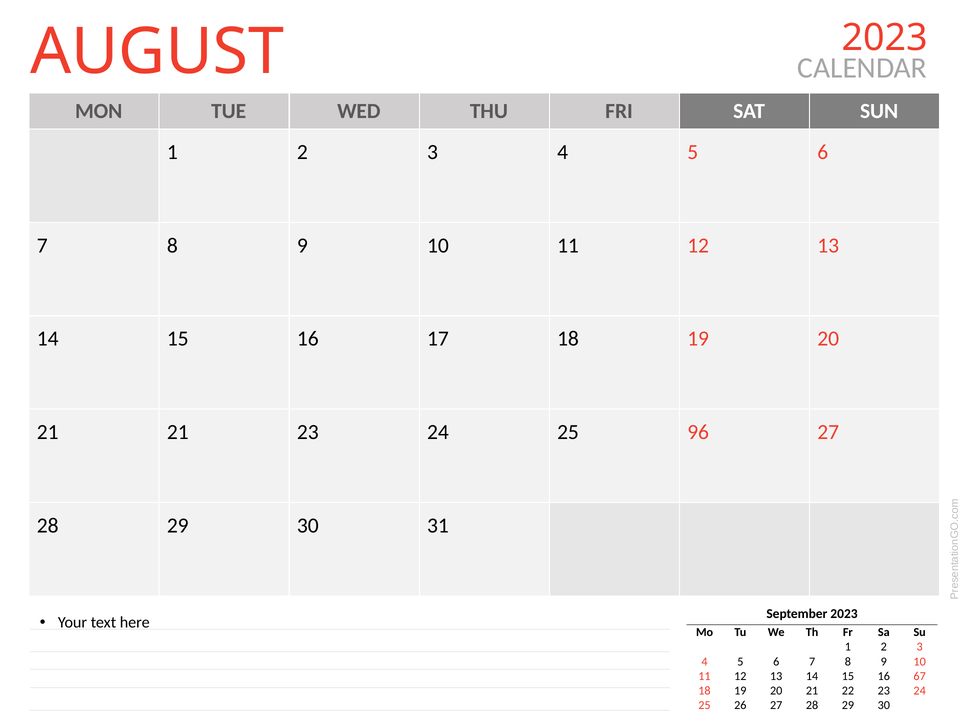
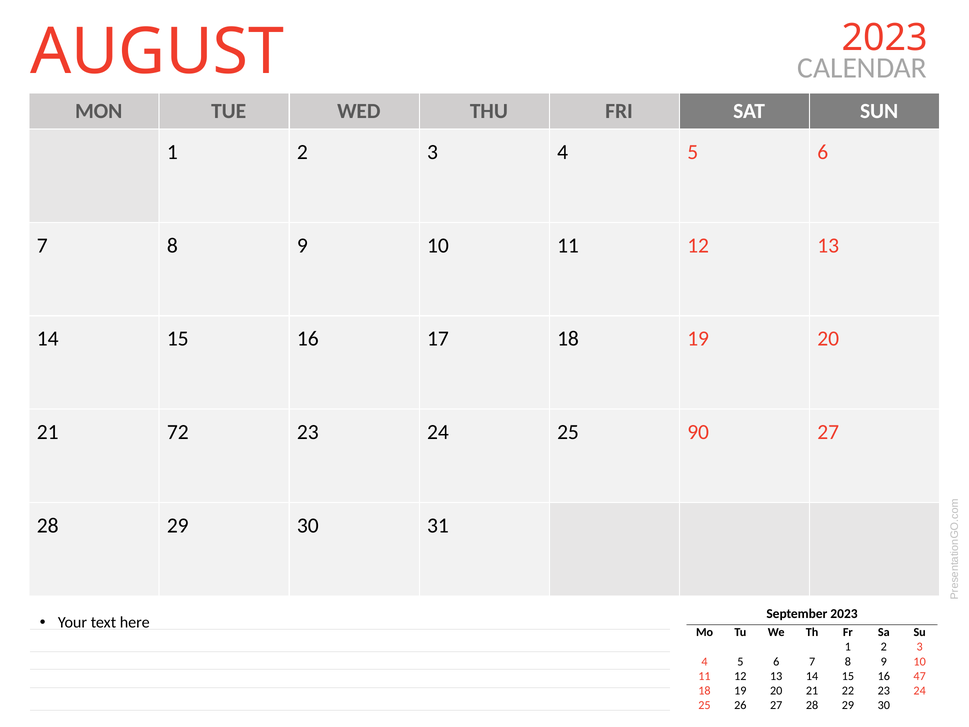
21 21: 21 -> 72 (178, 432)
96: 96 -> 90 (698, 432)
67: 67 -> 47 (920, 676)
